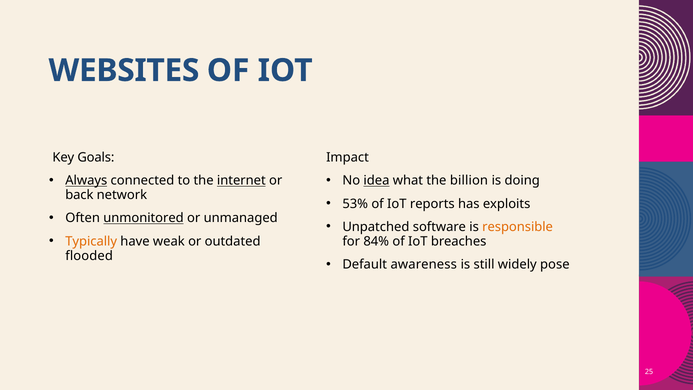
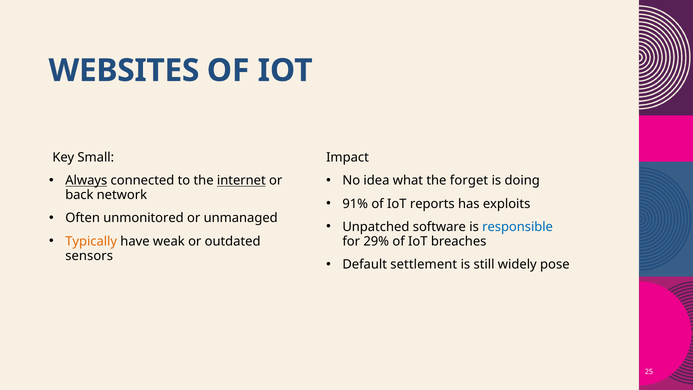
Goals: Goals -> Small (96, 157)
idea underline: present -> none (376, 181)
billion: billion -> forget (469, 181)
53%: 53% -> 91% (355, 204)
unmonitored underline: present -> none (143, 218)
responsible colour: orange -> blue (518, 227)
84%: 84% -> 29% (376, 241)
flooded: flooded -> sensors (89, 256)
awareness: awareness -> settlement (424, 264)
